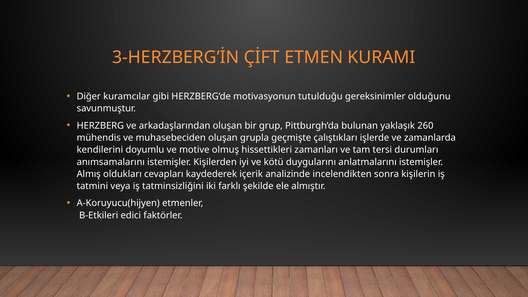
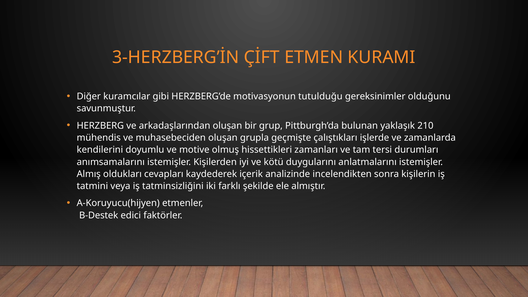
260: 260 -> 210 (425, 126)
B-Etkileri: B-Etkileri -> B-Destek (99, 215)
